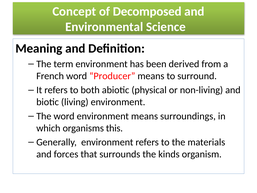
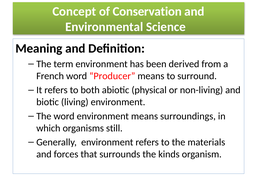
Decomposed: Decomposed -> Conservation (147, 11)
this: this -> still (114, 128)
